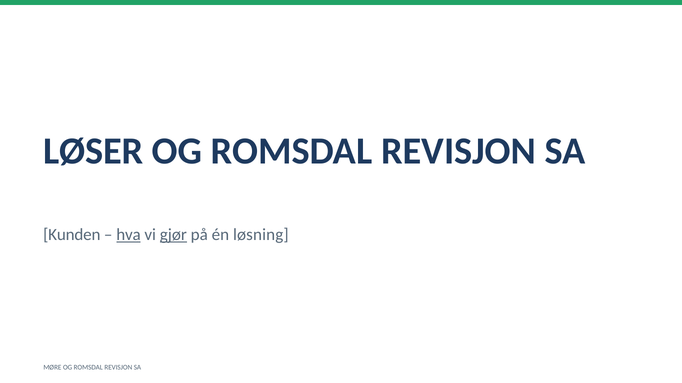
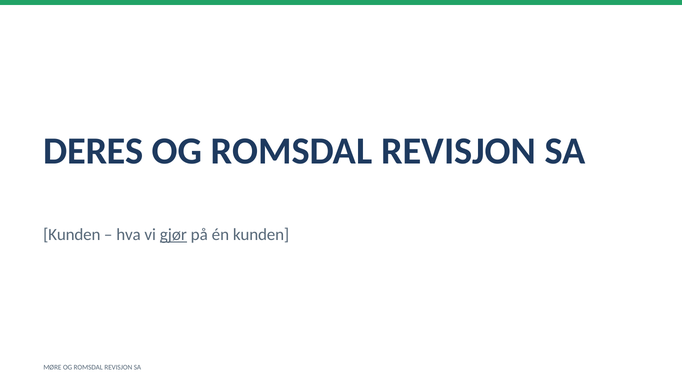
LØSER: LØSER -> DERES (93, 151)
hva underline: present -> none (129, 235)
én løsning: løsning -> kunden (261, 235)
